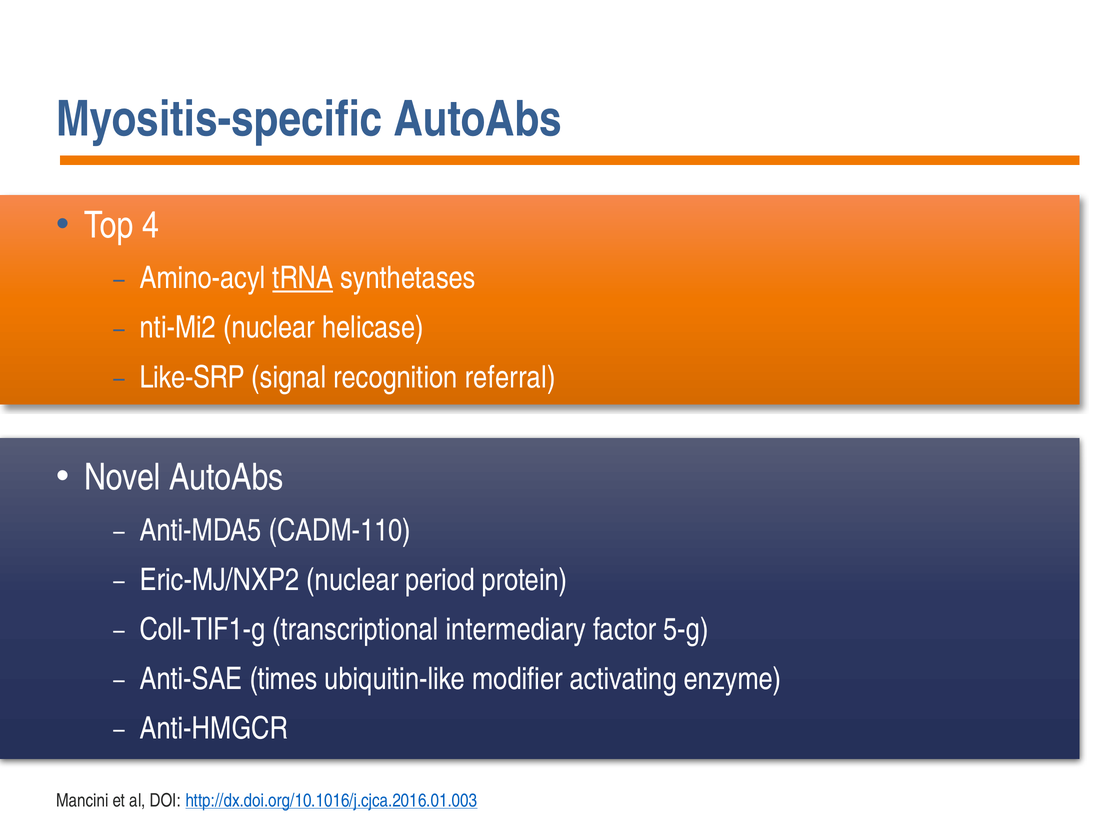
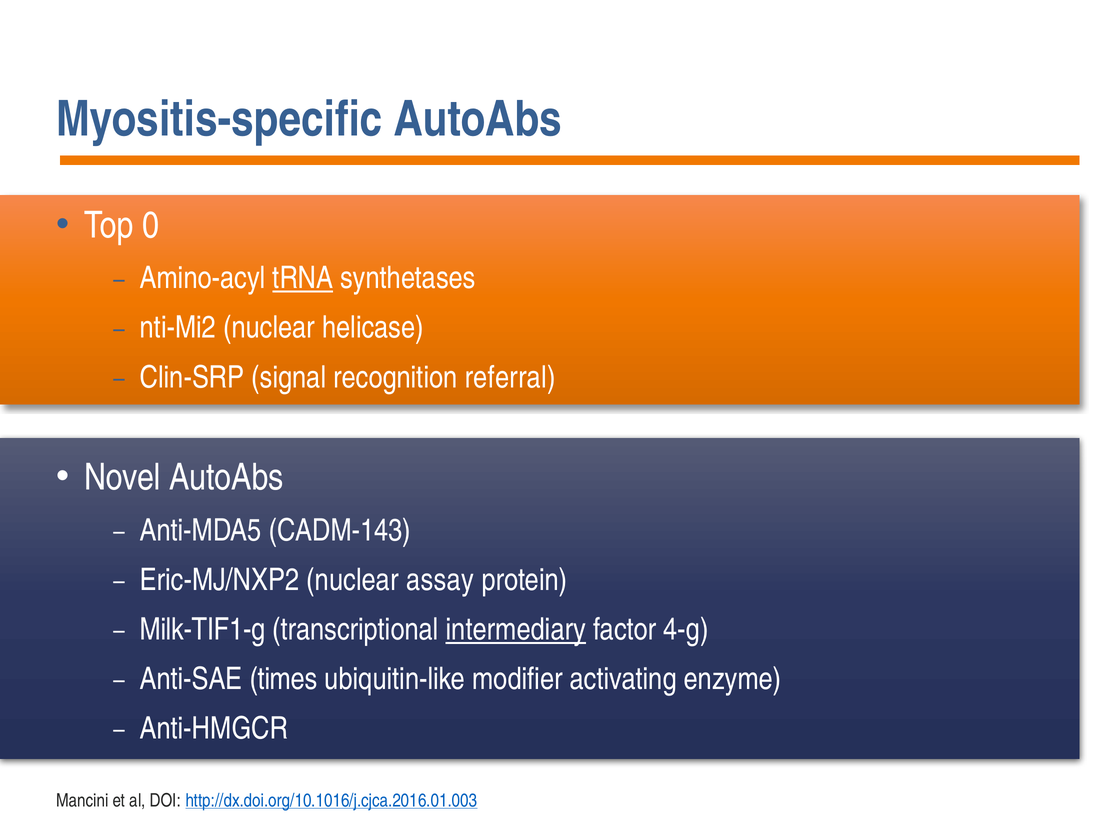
4: 4 -> 0 (151, 225)
Like-SRP: Like-SRP -> Clin-SRP (192, 377)
CADM-110: CADM-110 -> CADM-143 (340, 531)
period: period -> assay (440, 580)
Coll-TIF1-g: Coll-TIF1-g -> Milk-TIF1-g (203, 630)
intermediary underline: none -> present (516, 630)
5-g: 5-g -> 4-g (686, 630)
